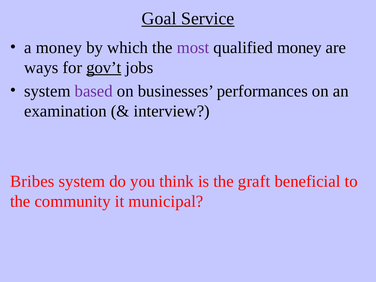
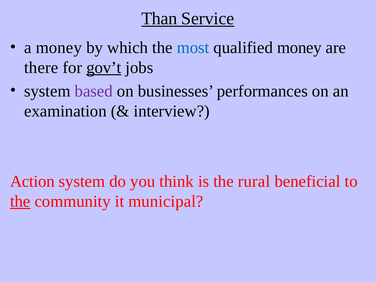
Goal: Goal -> Than (159, 18)
most colour: purple -> blue (193, 48)
ways: ways -> there (41, 68)
Bribes: Bribes -> Action (32, 181)
graft: graft -> rural (254, 181)
the underline: none -> present (20, 201)
